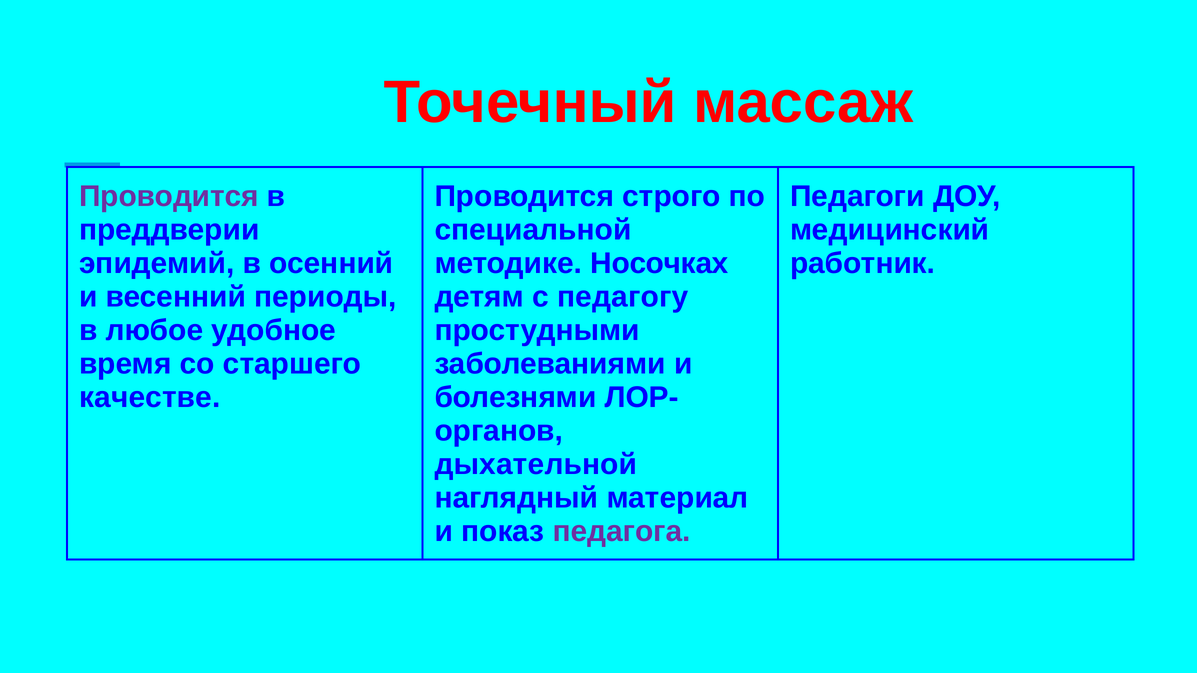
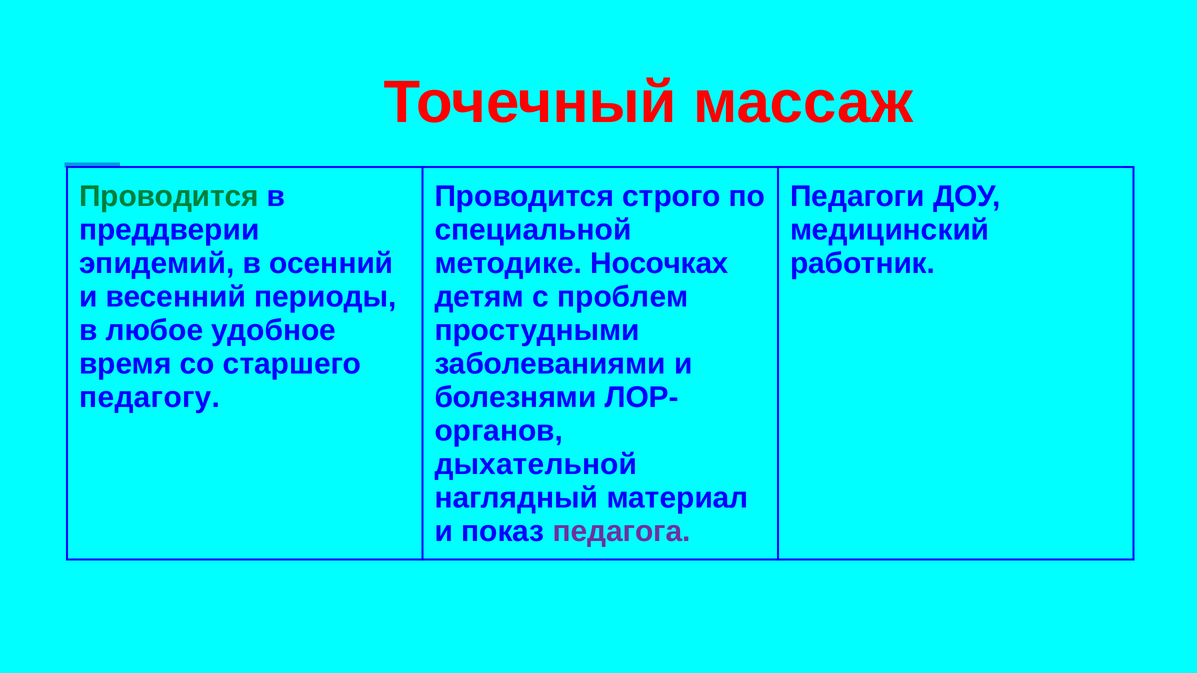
Проводится colour: purple -> green (169, 196)
педагогу: педагогу -> проблем (623, 297)
качестве: качестве -> педагогу (150, 397)
